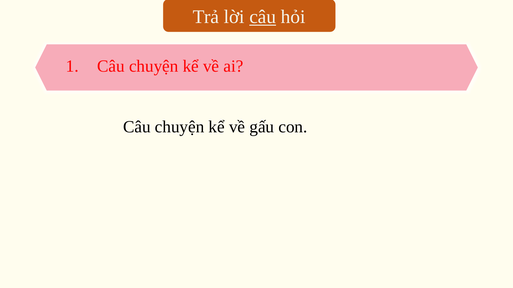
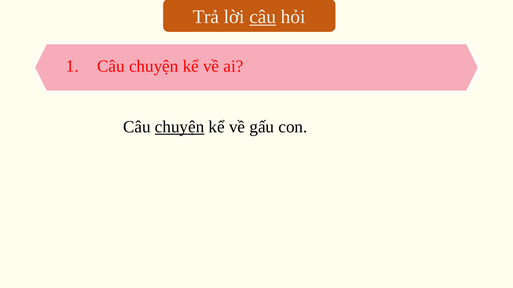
chuyện underline: none -> present (180, 127)
